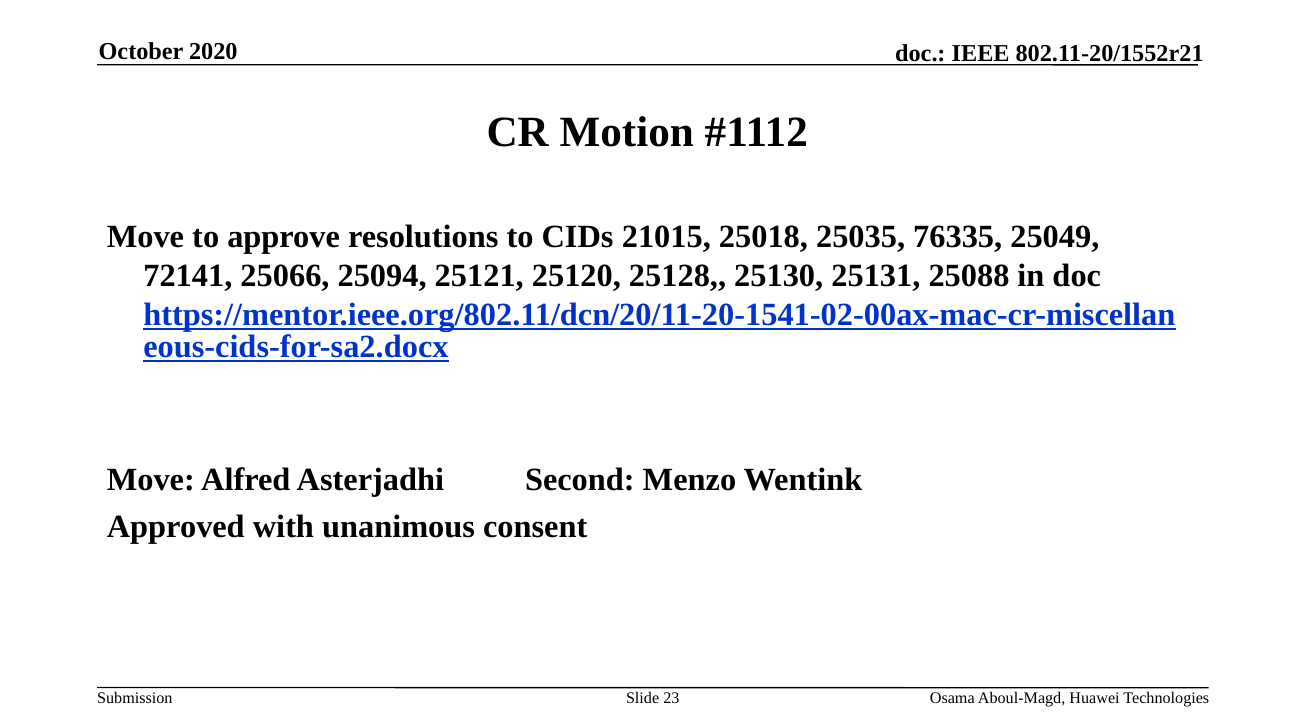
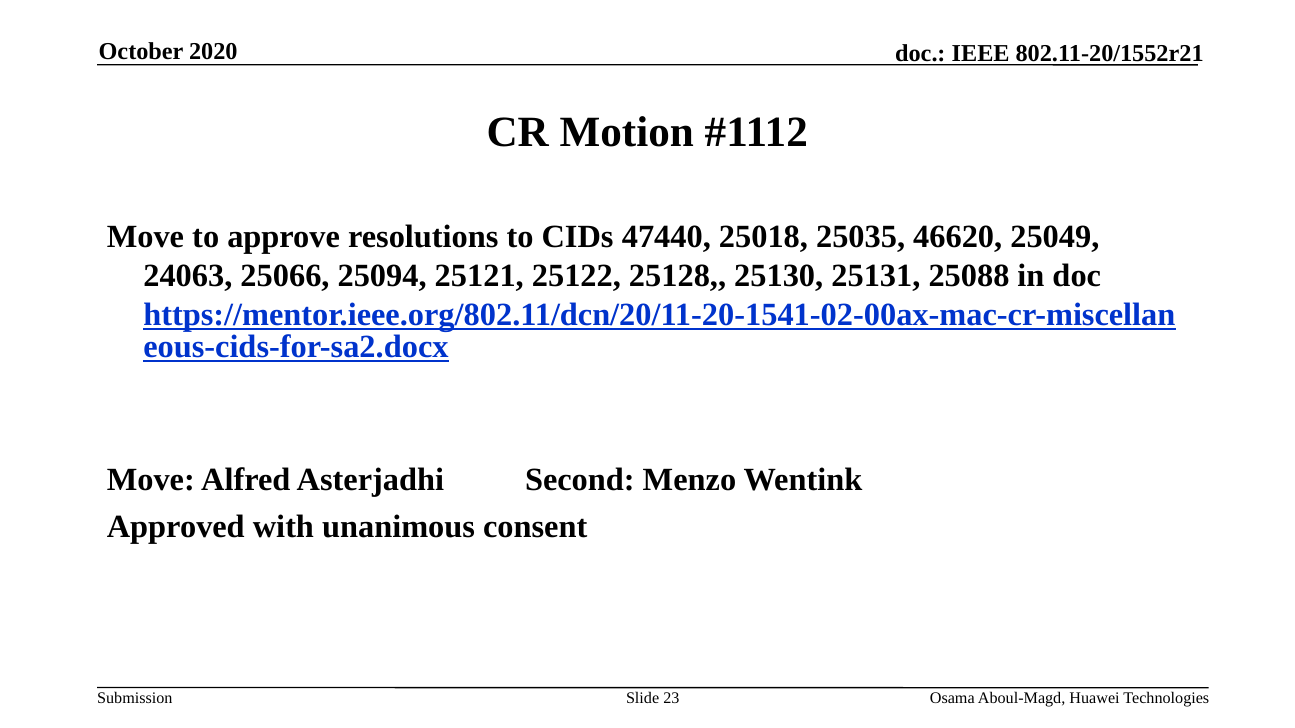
21015: 21015 -> 47440 (666, 237)
76335: 76335 -> 46620 (958, 237)
72141: 72141 -> 24063 (188, 276)
25120: 25120 -> 25122 (576, 276)
